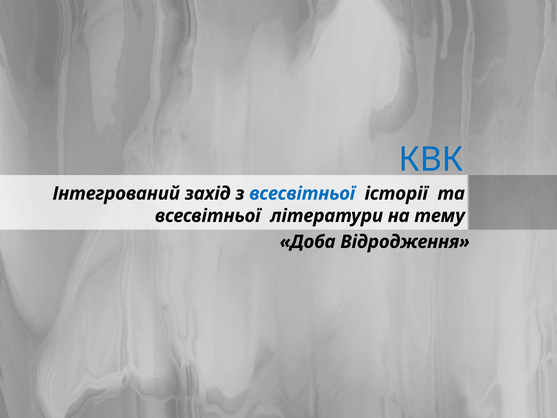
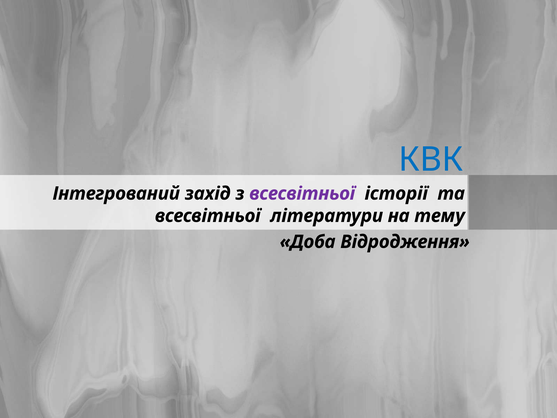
всесвітньої colour: blue -> purple (302, 193)
